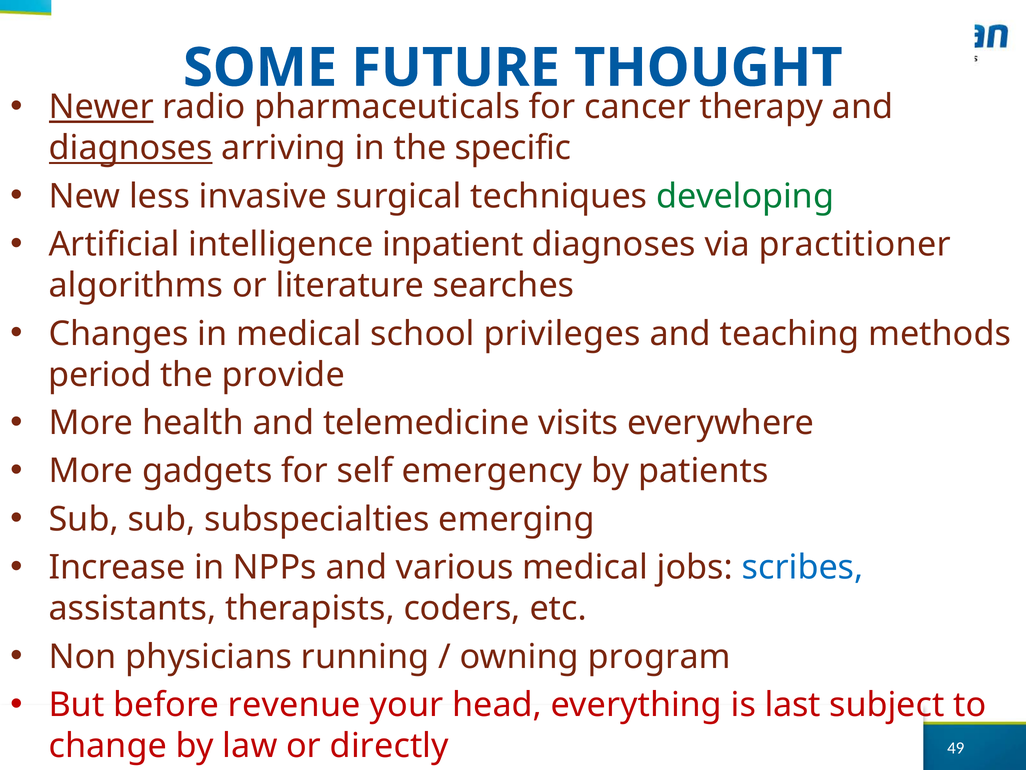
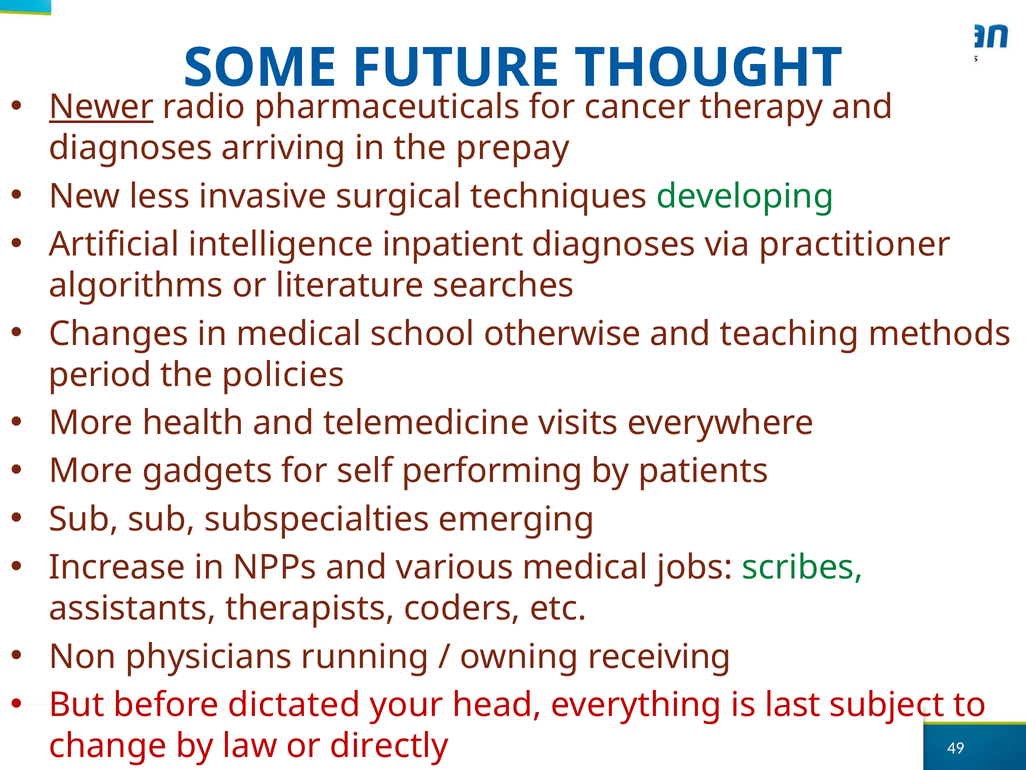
diagnoses underline: present -> none (131, 148)
specific: specific -> prepay (513, 148)
privileges: privileges -> otherwise (562, 334)
provide: provide -> policies (283, 375)
emergency: emergency -> performing (492, 471)
scribes colour: blue -> green (803, 567)
program: program -> receiving (660, 656)
revenue: revenue -> dictated (294, 704)
